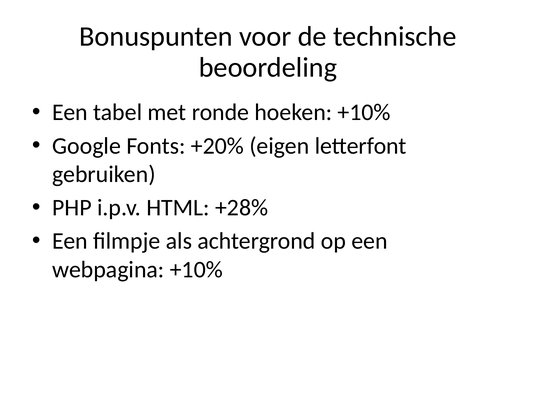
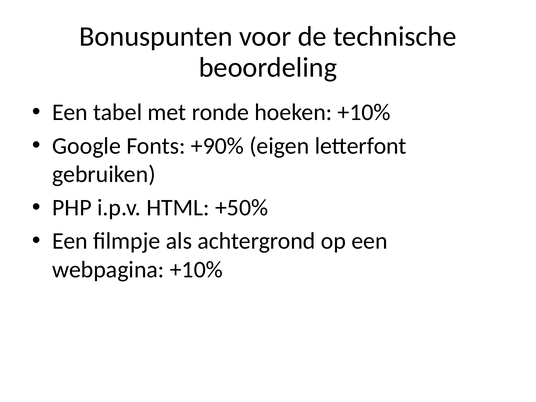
+20%: +20% -> +90% (217, 146)
+28%: +28% -> +50% (242, 208)
